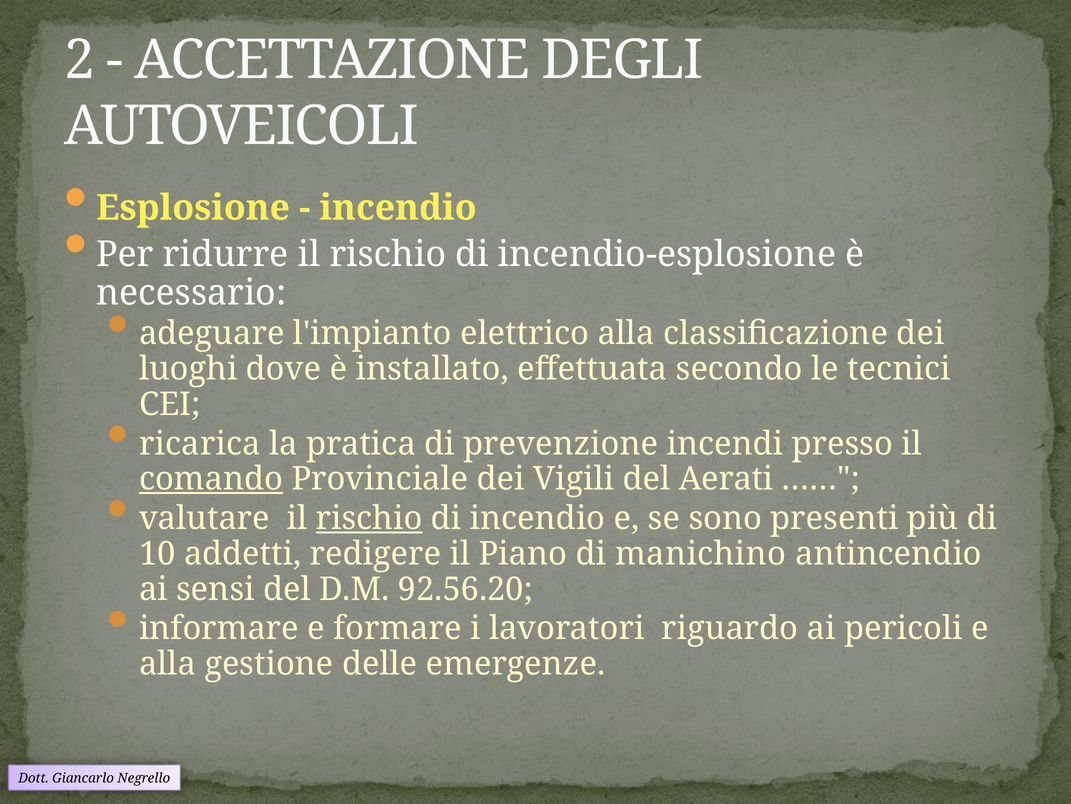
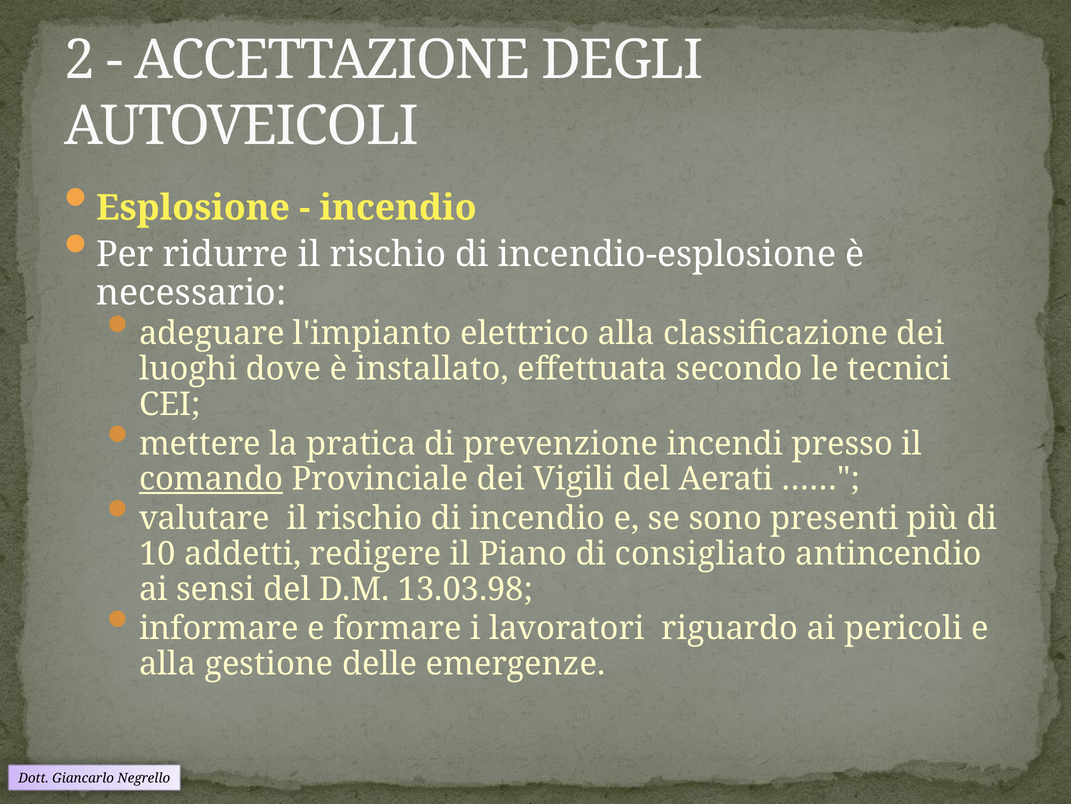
ricarica: ricarica -> mettere (200, 443)
rischio underline: present -> none (369, 518)
manichino: manichino -> consigliato (701, 553)
92.56.20: 92.56.20 -> 13.03.98 (466, 589)
